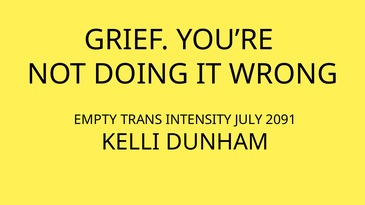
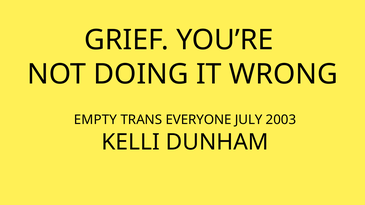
INTENSITY: INTENSITY -> EVERYONE (199, 120)
2091: 2091 -> 2003 (281, 120)
